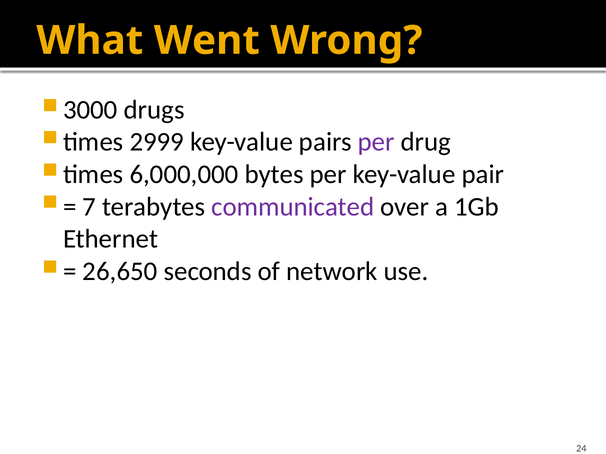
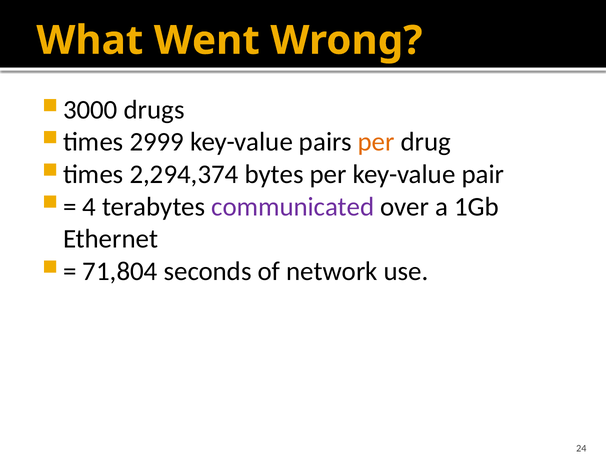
per colour: purple -> orange (376, 142)
6,000,000: 6,000,000 -> 2,294,374 (184, 175)
7: 7 -> 4 (89, 207)
26,650: 26,650 -> 71,804 (120, 272)
